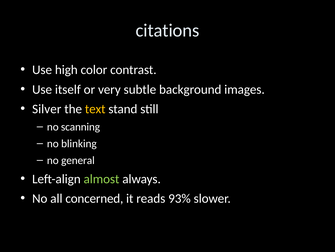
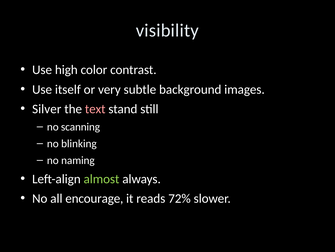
citations: citations -> visibility (167, 30)
text colour: yellow -> pink (95, 109)
general: general -> naming (78, 160)
concerned: concerned -> encourage (94, 198)
93%: 93% -> 72% (179, 198)
